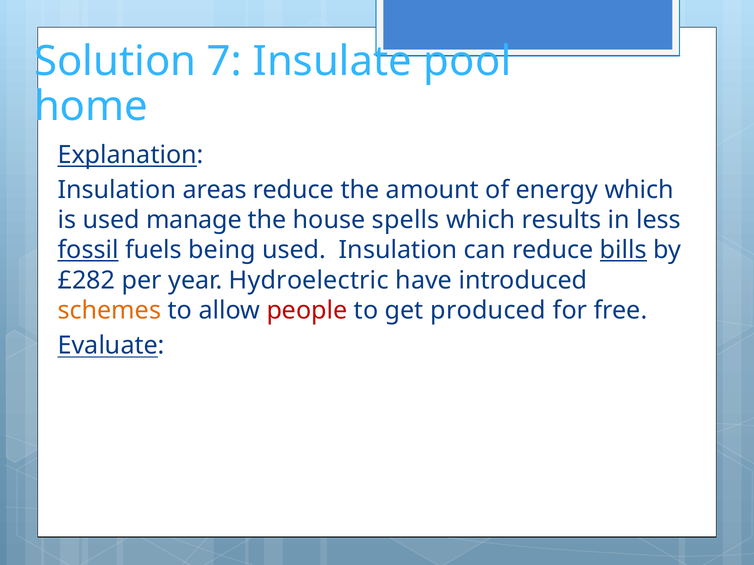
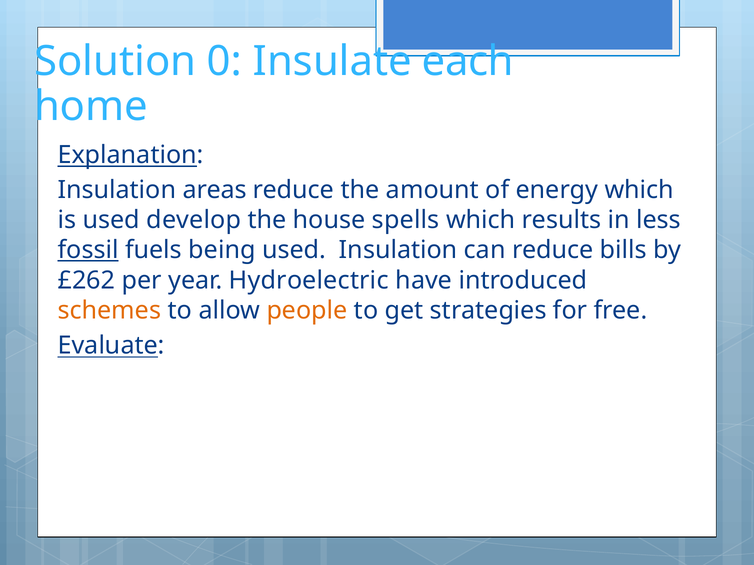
7: 7 -> 0 (225, 61)
pool: pool -> each (468, 61)
manage: manage -> develop (194, 220)
bills underline: present -> none (623, 250)
£282: £282 -> £262 (86, 281)
people colour: red -> orange (307, 311)
produced: produced -> strategies (488, 311)
